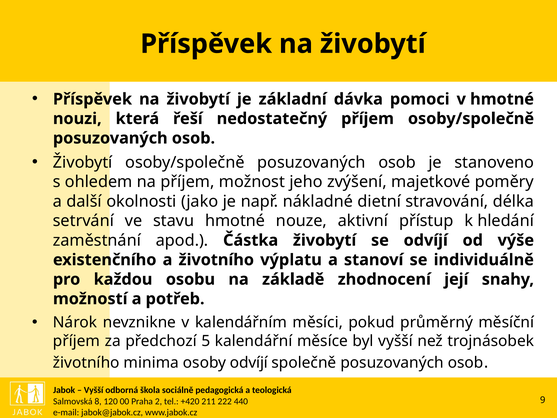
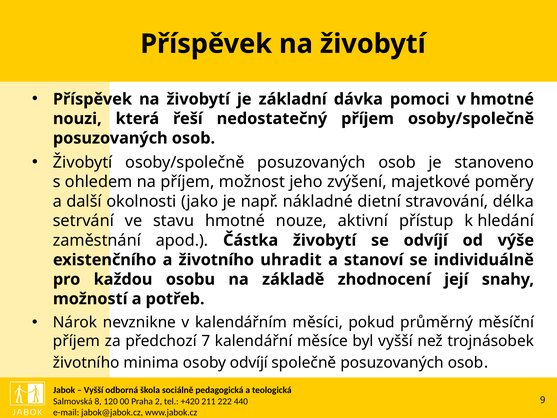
výplatu: výplatu -> uhradit (291, 260)
5: 5 -> 7 (206, 341)
